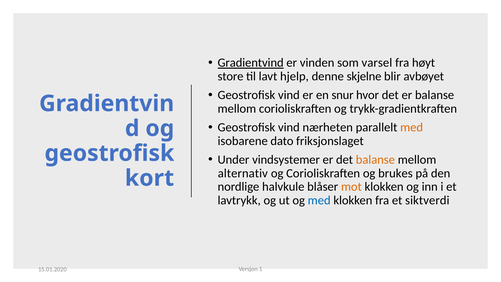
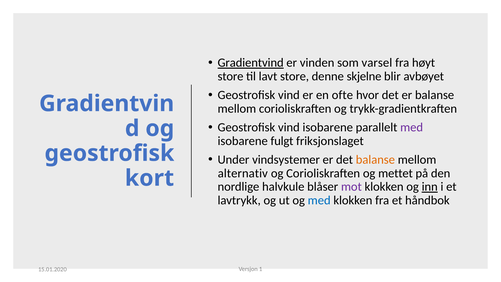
lavt hjelp: hjelp -> store (295, 76)
snur: snur -> ofte (342, 95)
vind nærheten: nærheten -> isobarene (328, 127)
med colour: orange -> purple (412, 127)
dato: dato -> fulgt (282, 141)
brukes: brukes -> mettet (395, 173)
mot colour: orange -> purple (351, 187)
inn underline: none -> present (430, 187)
siktverdi: siktverdi -> håndbok (427, 200)
